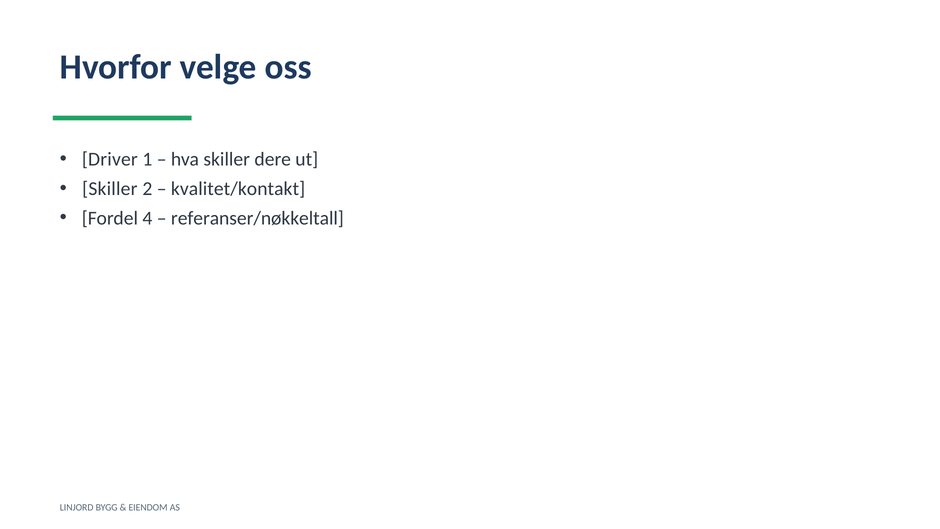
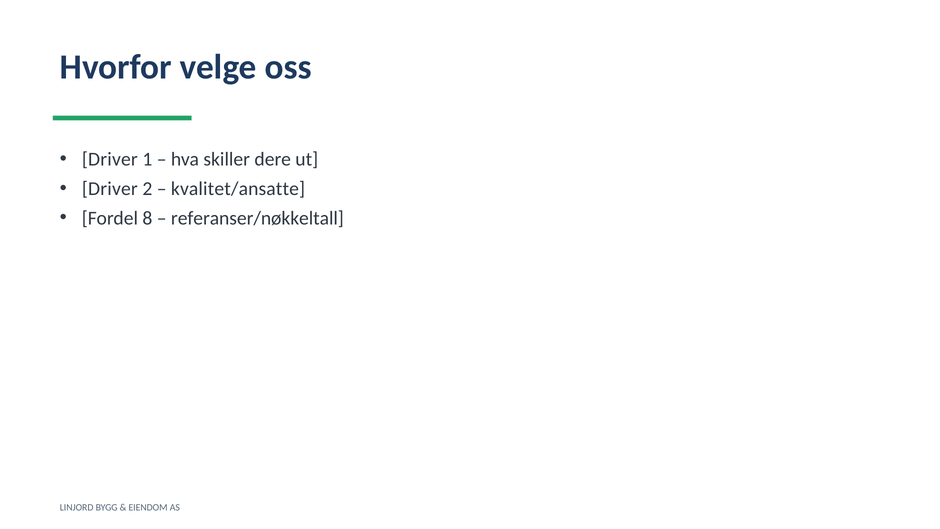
Skiller: Skiller -> Driver (110, 189)
kvalitet/kontakt: kvalitet/kontakt -> kvalitet/ansatte (238, 189)
4: 4 -> 8 (147, 218)
